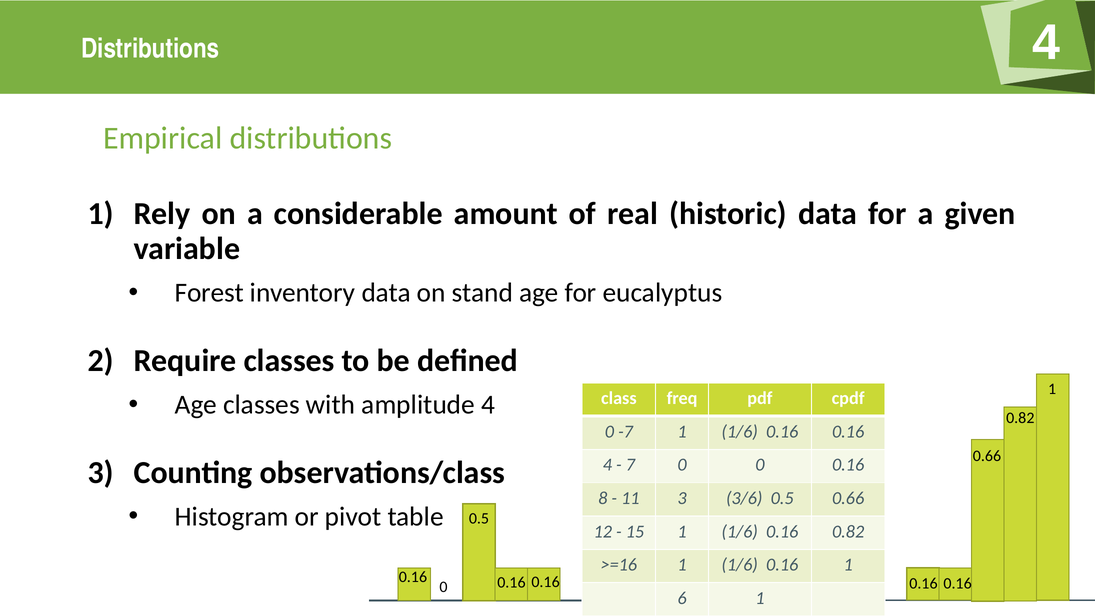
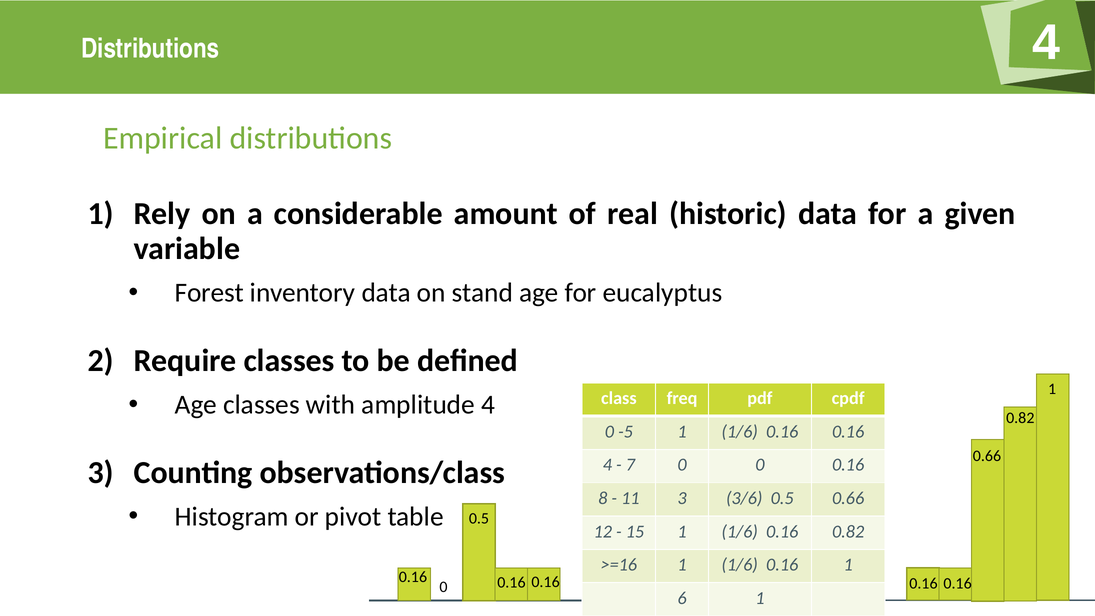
-7: -7 -> -5 (626, 432)
